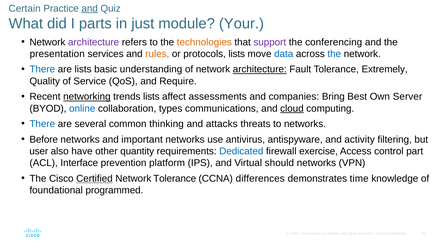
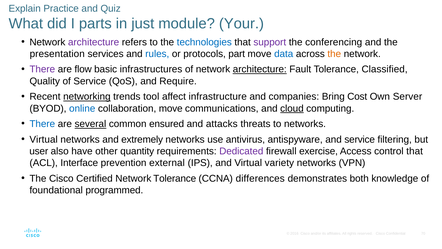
Certain: Certain -> Explain (25, 8)
and underline: present -> none (90, 8)
technologies colour: orange -> blue (204, 42)
rules colour: orange -> blue (157, 54)
protocols lists: lists -> part (237, 54)
the colour: blue -> orange (334, 54)
There colour: blue -> purple (42, 69)
are lists: lists -> flow (83, 69)
understanding: understanding -> infrastructures (151, 69)
Extremely: Extremely -> Classified (385, 69)
trends lists: lists -> tool (151, 97)
assessments: assessments -> infrastructure (218, 97)
Best: Best -> Cost (357, 97)
collaboration types: types -> move (171, 108)
several underline: none -> present (90, 124)
thinking: thinking -> ensured (167, 124)
Before: Before -> Virtual (44, 139)
important: important -> extremely (142, 139)
and activity: activity -> service (360, 139)
Dedicated colour: blue -> purple (241, 151)
control part: part -> that (415, 151)
platform: platform -> external (167, 163)
should: should -> variety (279, 163)
Certified underline: present -> none (94, 178)
time: time -> both (359, 178)
